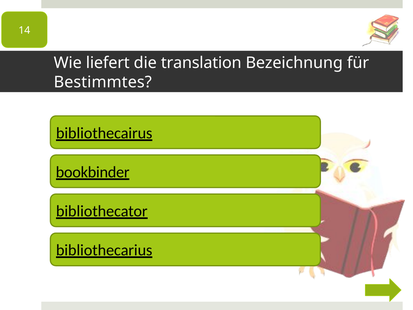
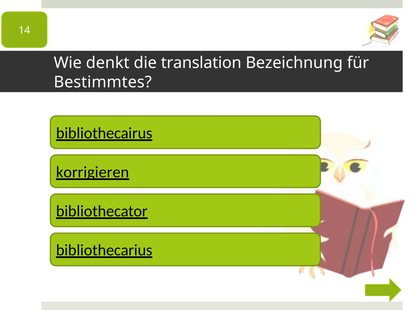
liefert: liefert -> denkt (108, 63)
bookbinder: bookbinder -> korrigieren (93, 172)
